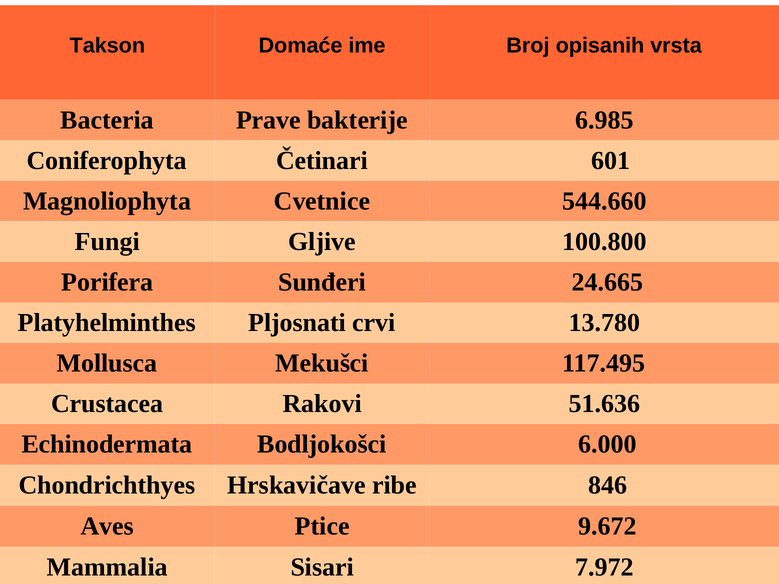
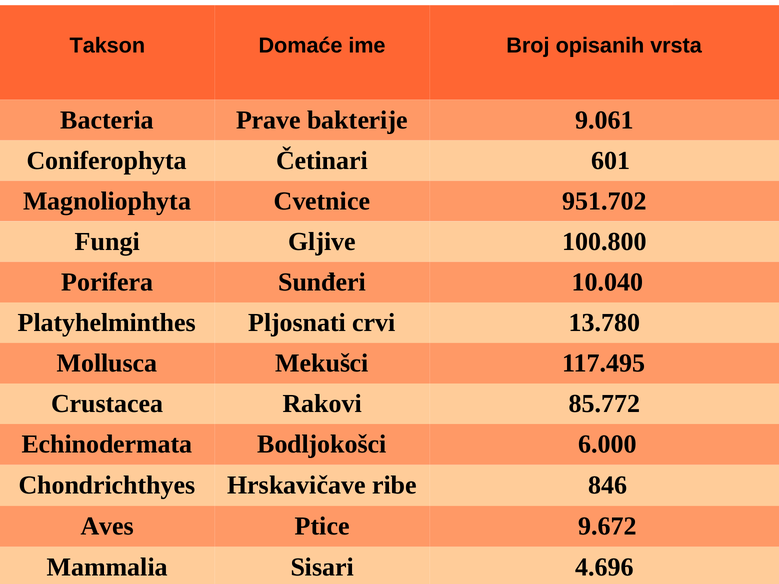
6.985: 6.985 -> 9.061 (604, 120)
544.660: 544.660 -> 951.702 (604, 201)
24.665: 24.665 -> 10.040 (608, 282)
51.636: 51.636 -> 85.772 (604, 404)
7.972: 7.972 -> 4.696 (604, 567)
